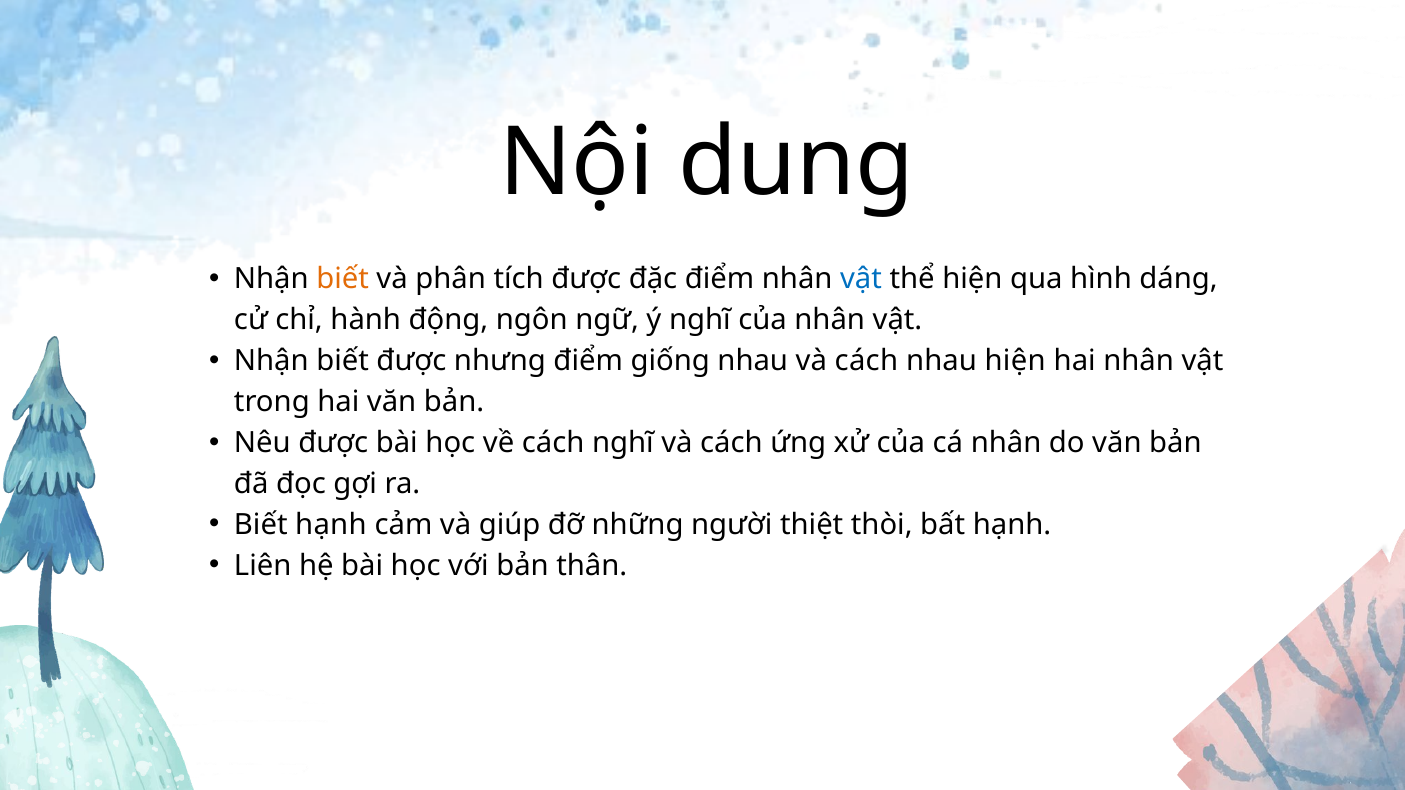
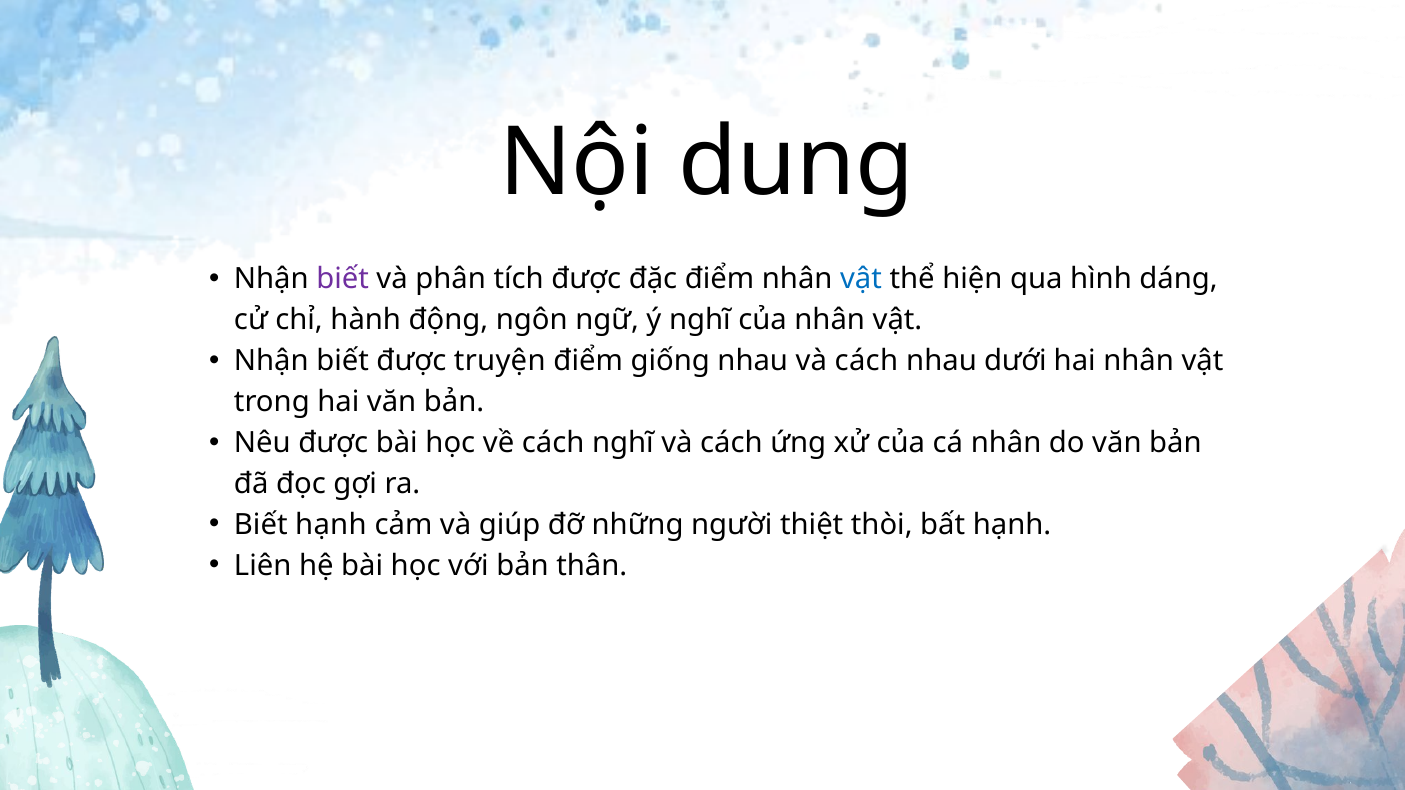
biết colour: orange -> purple (343, 279)
nhưng: nhưng -> truyện (500, 361)
nhau hiện: hiện -> dưới (1015, 361)
